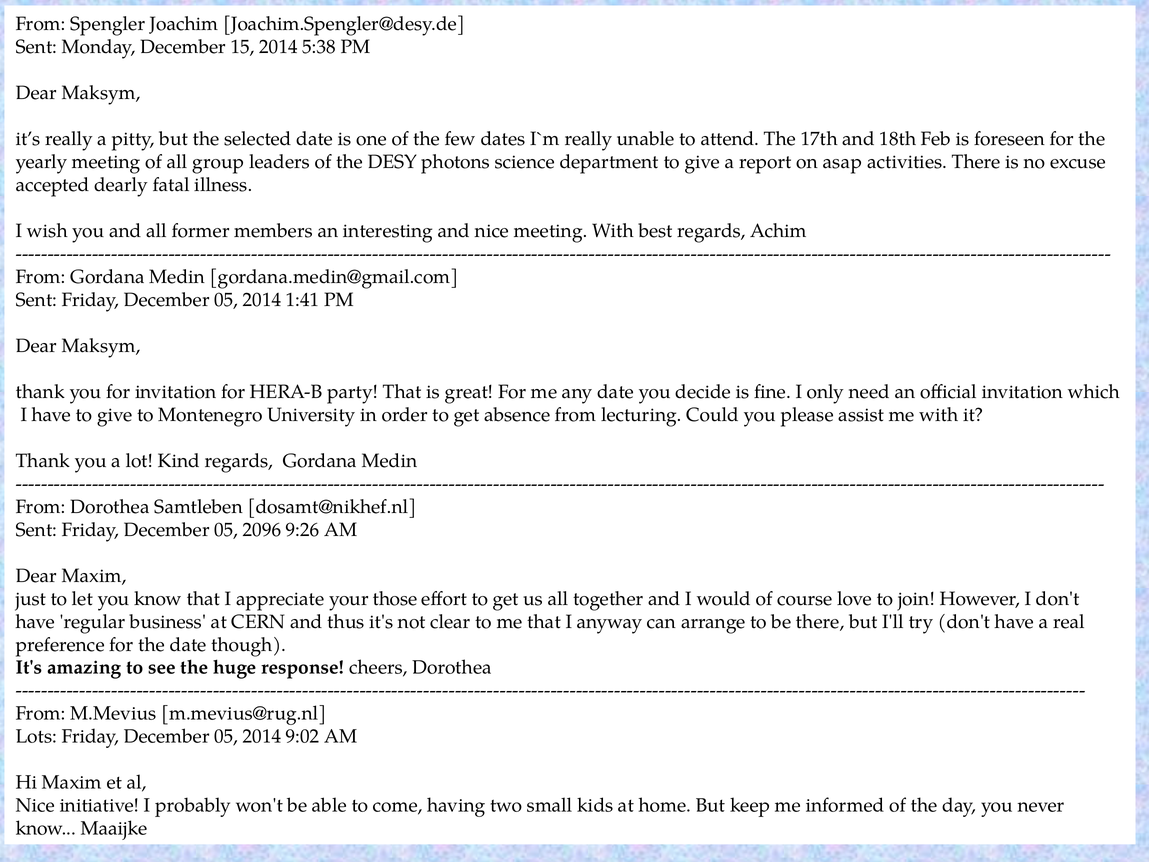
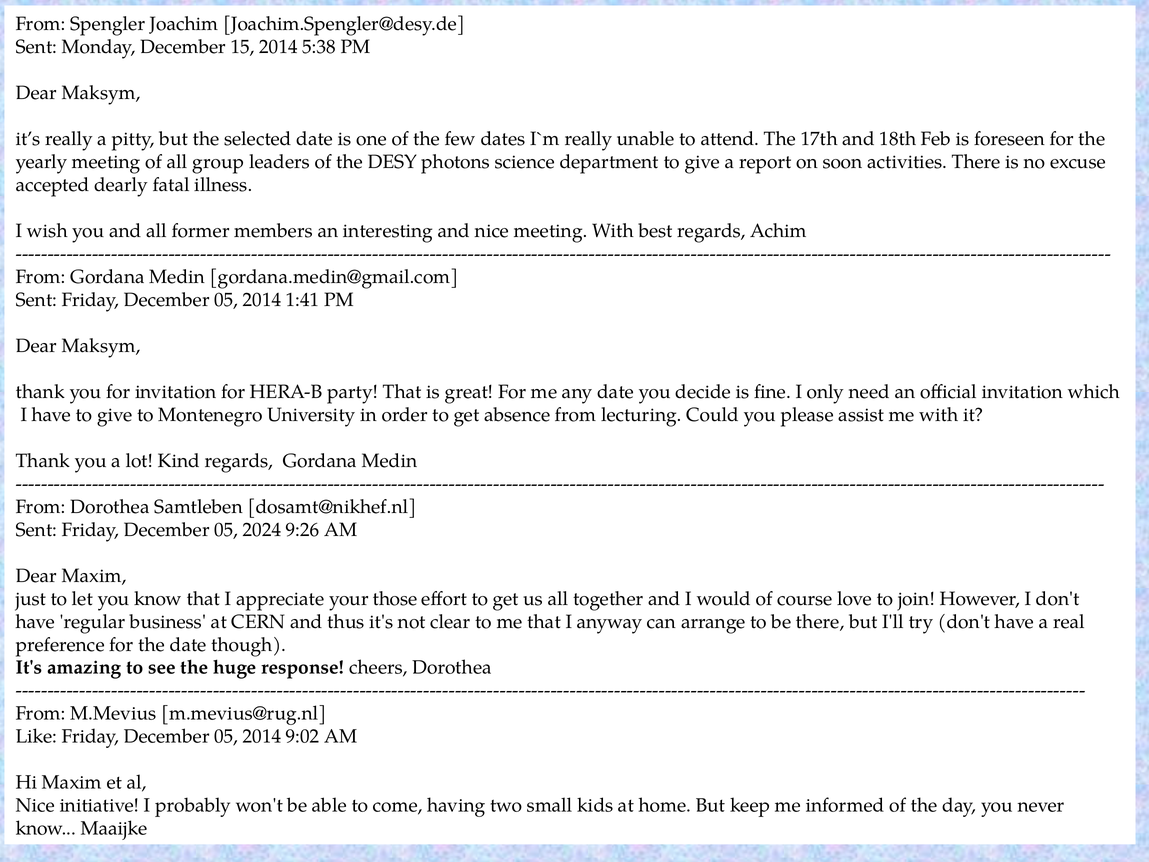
asap: asap -> soon (843, 162)
2096: 2096 -> 2024 (262, 530)
Lots: Lots -> Like (36, 736)
